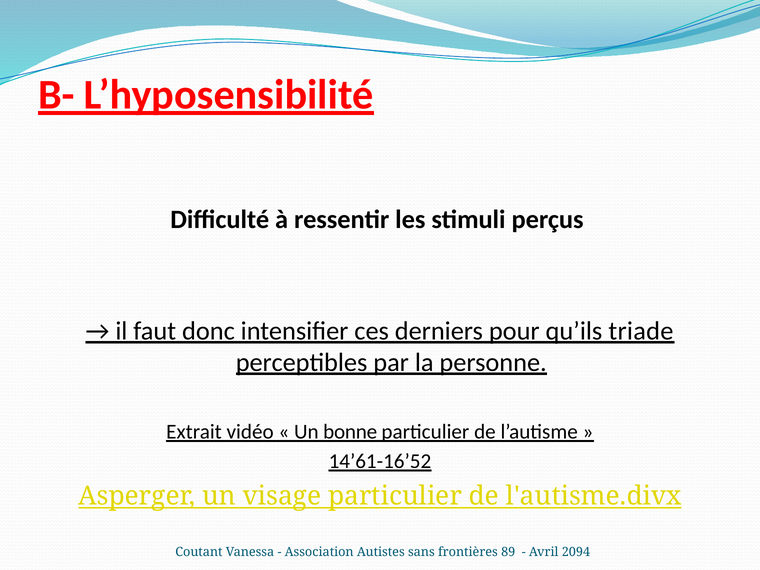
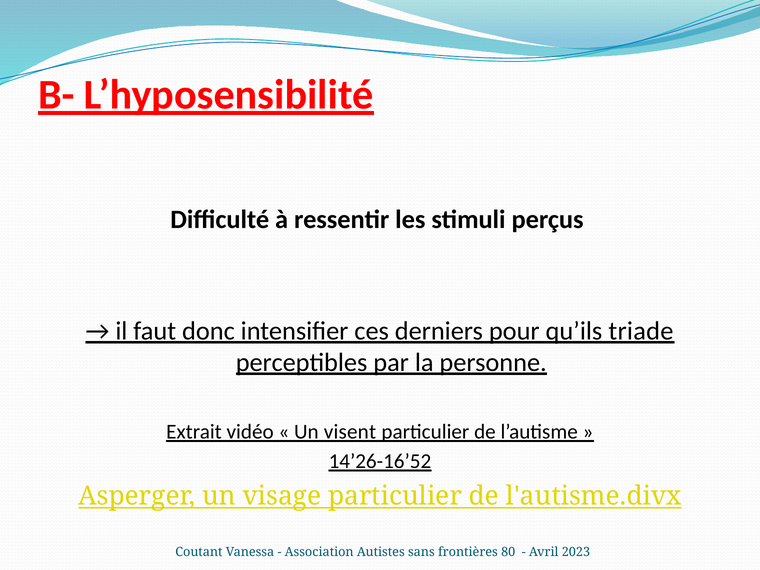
bonne: bonne -> visent (350, 432)
14’61-16’52: 14’61-16’52 -> 14’26-16’52 (380, 462)
89: 89 -> 80 (508, 552)
2094: 2094 -> 2023 (576, 552)
